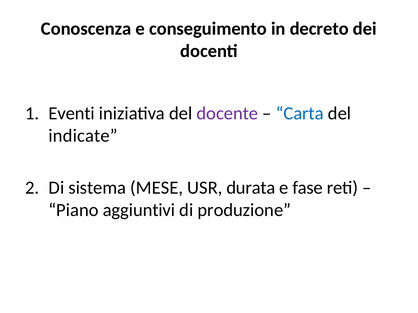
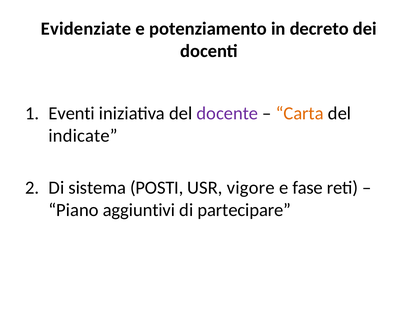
Conoscenza: Conoscenza -> Evidenziate (86, 29)
conseguimento: conseguimento -> potenziamento (208, 29)
Carta colour: blue -> orange (300, 114)
MESE: MESE -> POSTI (157, 188)
durata: durata -> vigore (251, 188)
produzione: produzione -> partecipare (244, 210)
